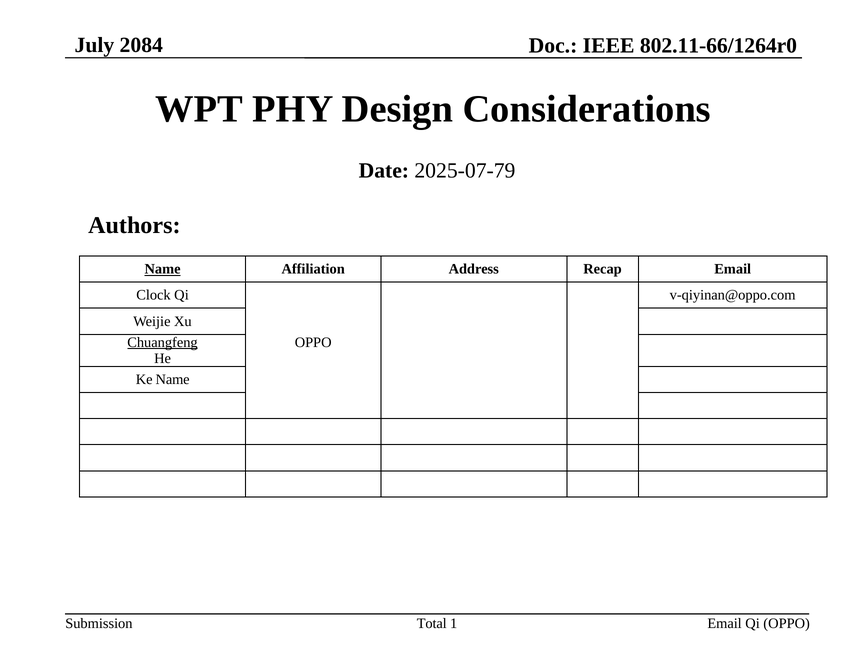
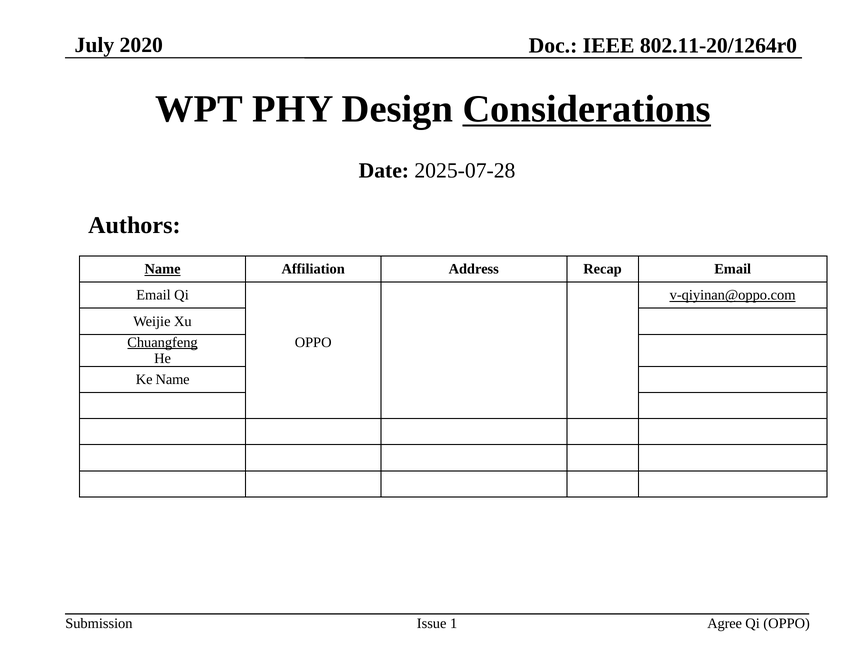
2084: 2084 -> 2020 (141, 45)
802.11-66/1264r0: 802.11-66/1264r0 -> 802.11-20/1264r0 (718, 46)
Considerations underline: none -> present (587, 109)
2025-07-79: 2025-07-79 -> 2025-07-28 (465, 171)
Clock: Clock -> Email (154, 295)
v-qiyinan@oppo.com underline: none -> present (733, 295)
Total: Total -> Issue (432, 624)
Email: Email -> Agree (725, 624)
